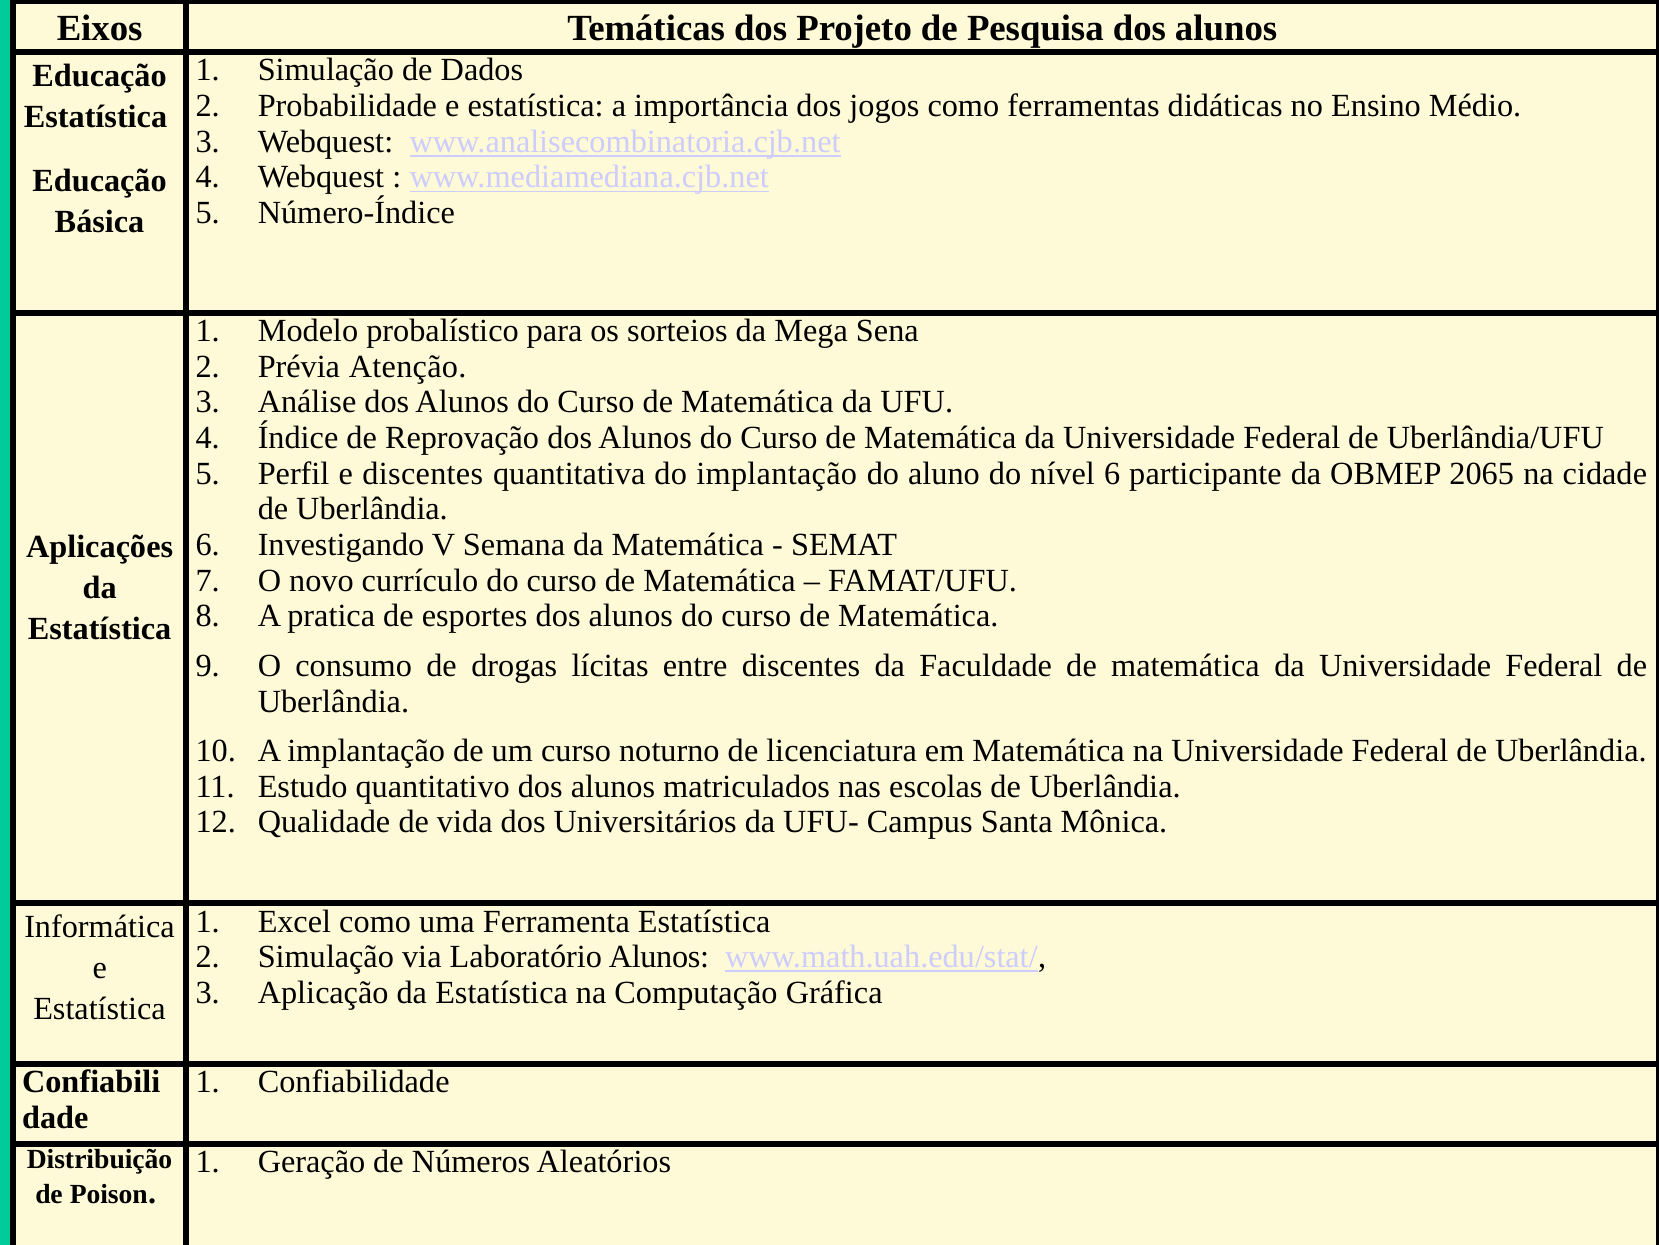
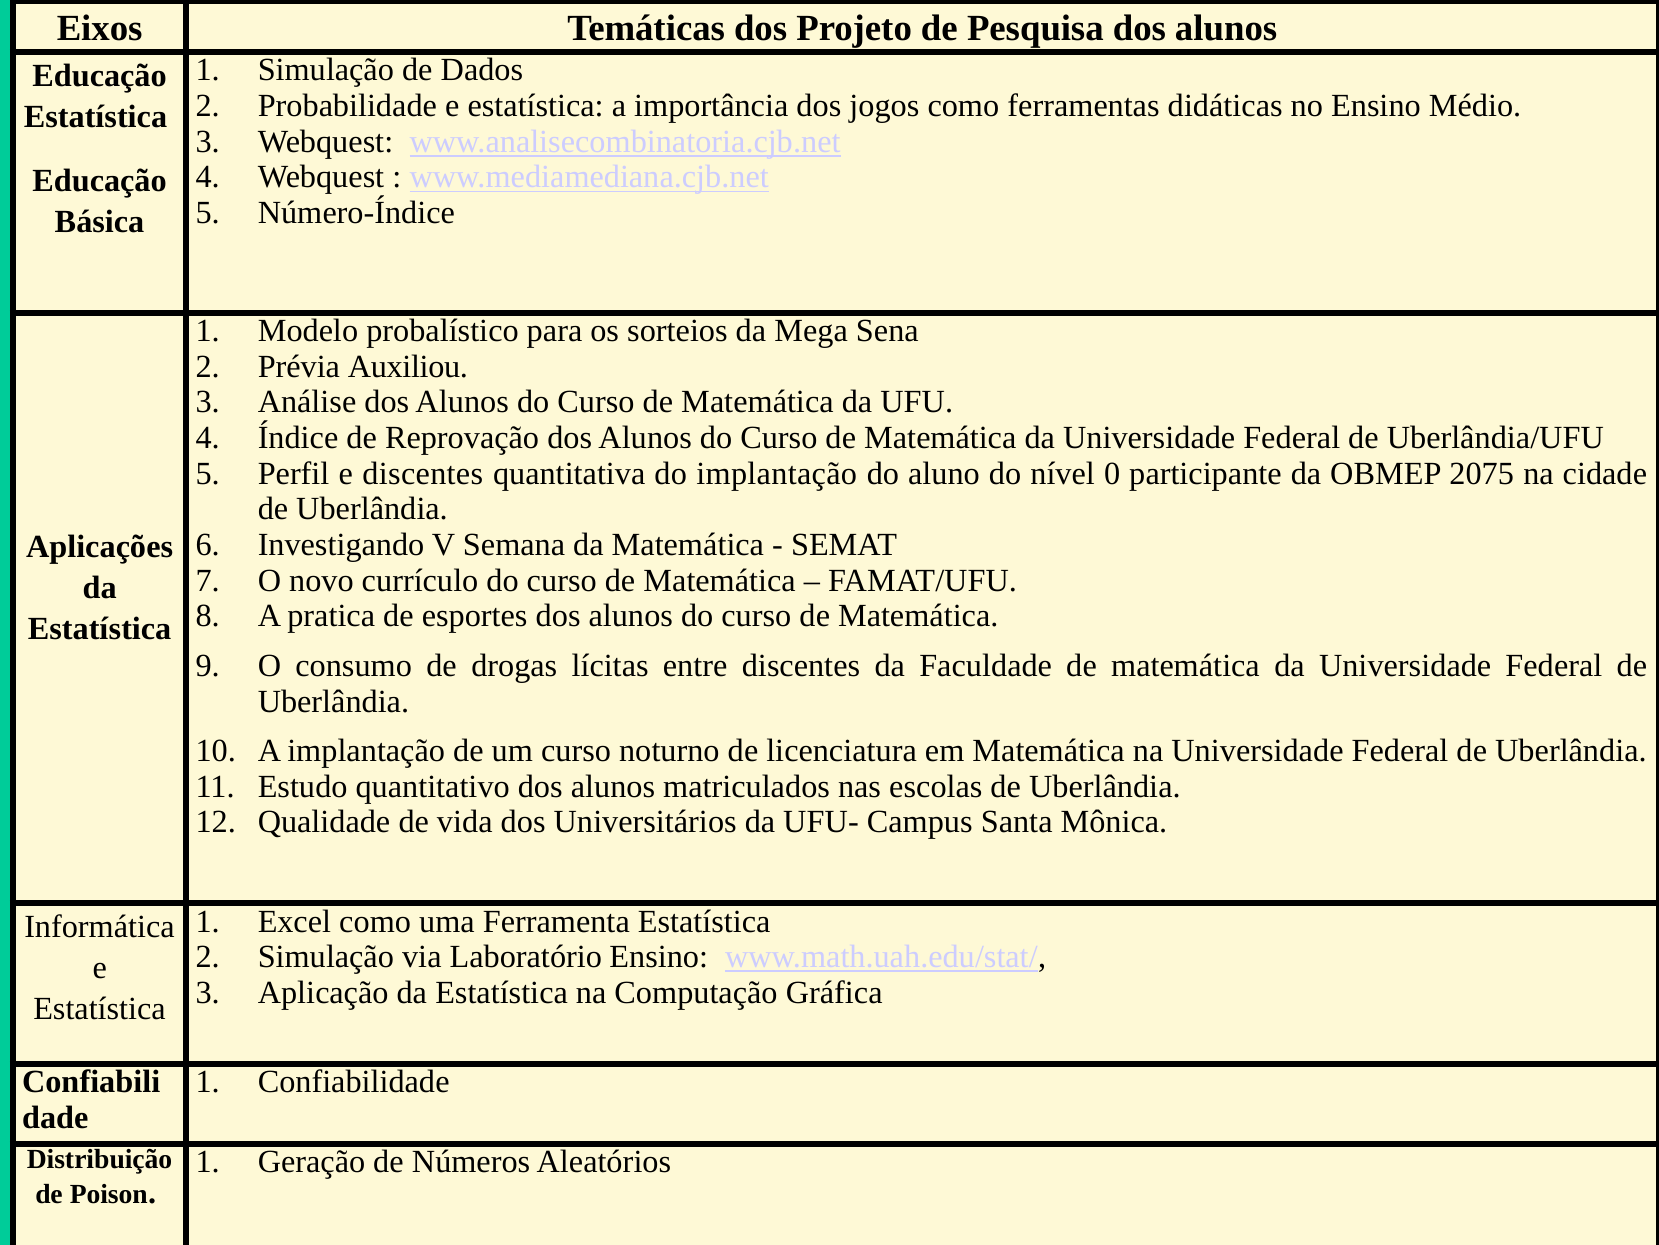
Atenção: Atenção -> Auxiliou (408, 366)
nível 6: 6 -> 0 (1112, 473)
2065: 2065 -> 2075 (1482, 473)
Laboratório Alunos: Alunos -> Ensino (659, 956)
